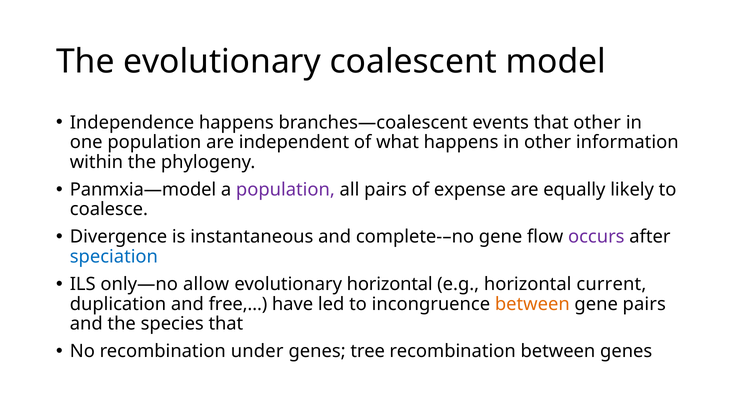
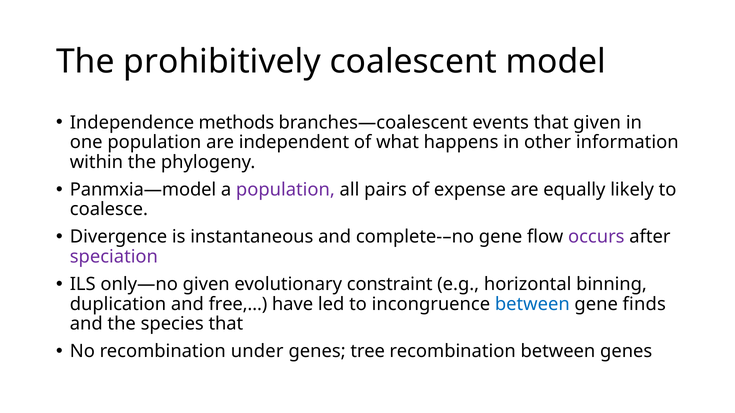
The evolutionary: evolutionary -> prohibitively (222, 62)
Independence happens: happens -> methods (236, 123)
that other: other -> given (597, 123)
speciation colour: blue -> purple (114, 257)
only—no allow: allow -> given (206, 284)
evolutionary horizontal: horizontal -> constraint (390, 284)
current: current -> binning (612, 284)
between colour: orange -> blue (532, 304)
gene pairs: pairs -> finds (644, 304)
